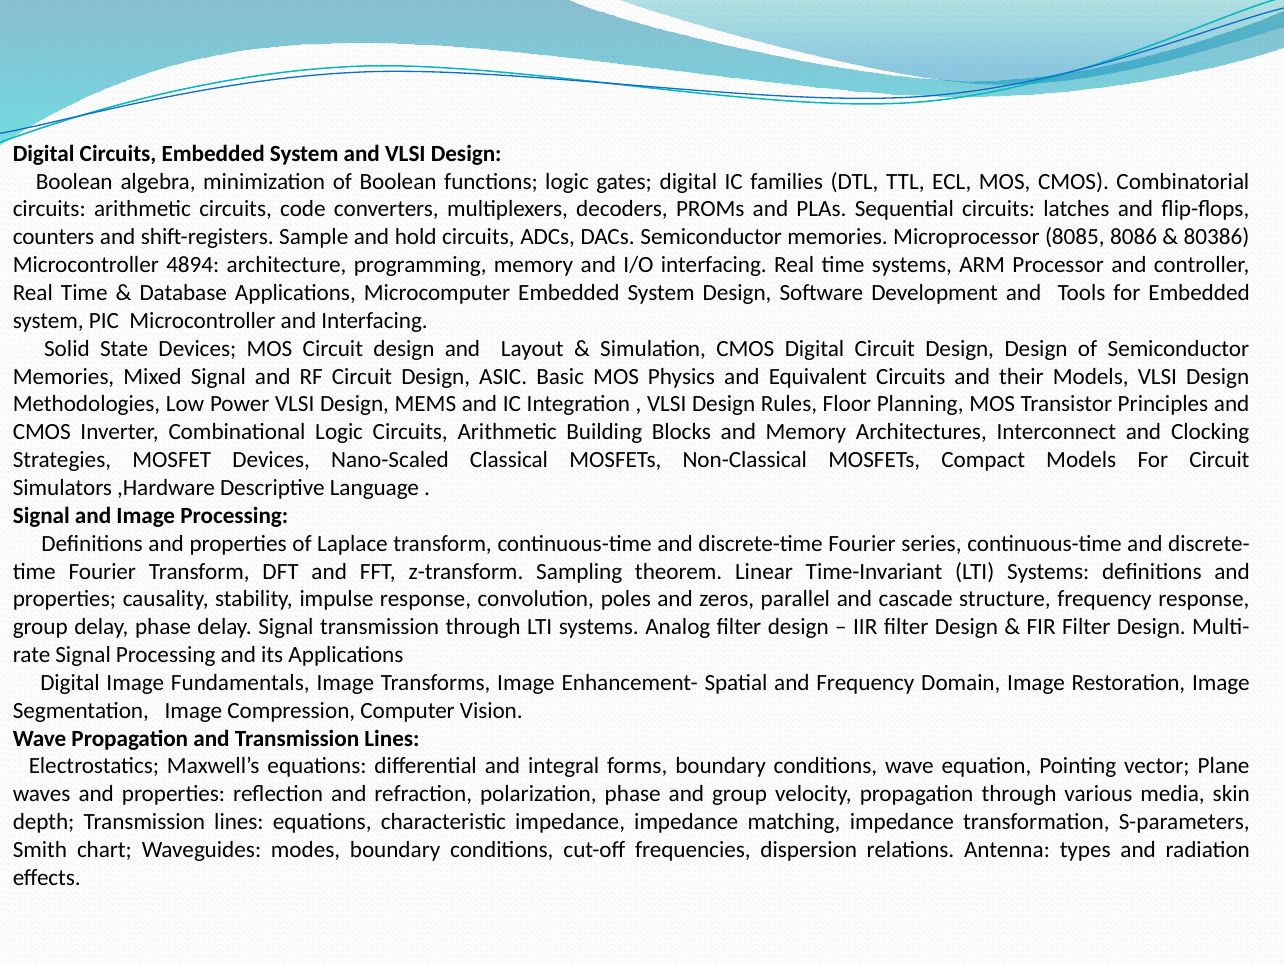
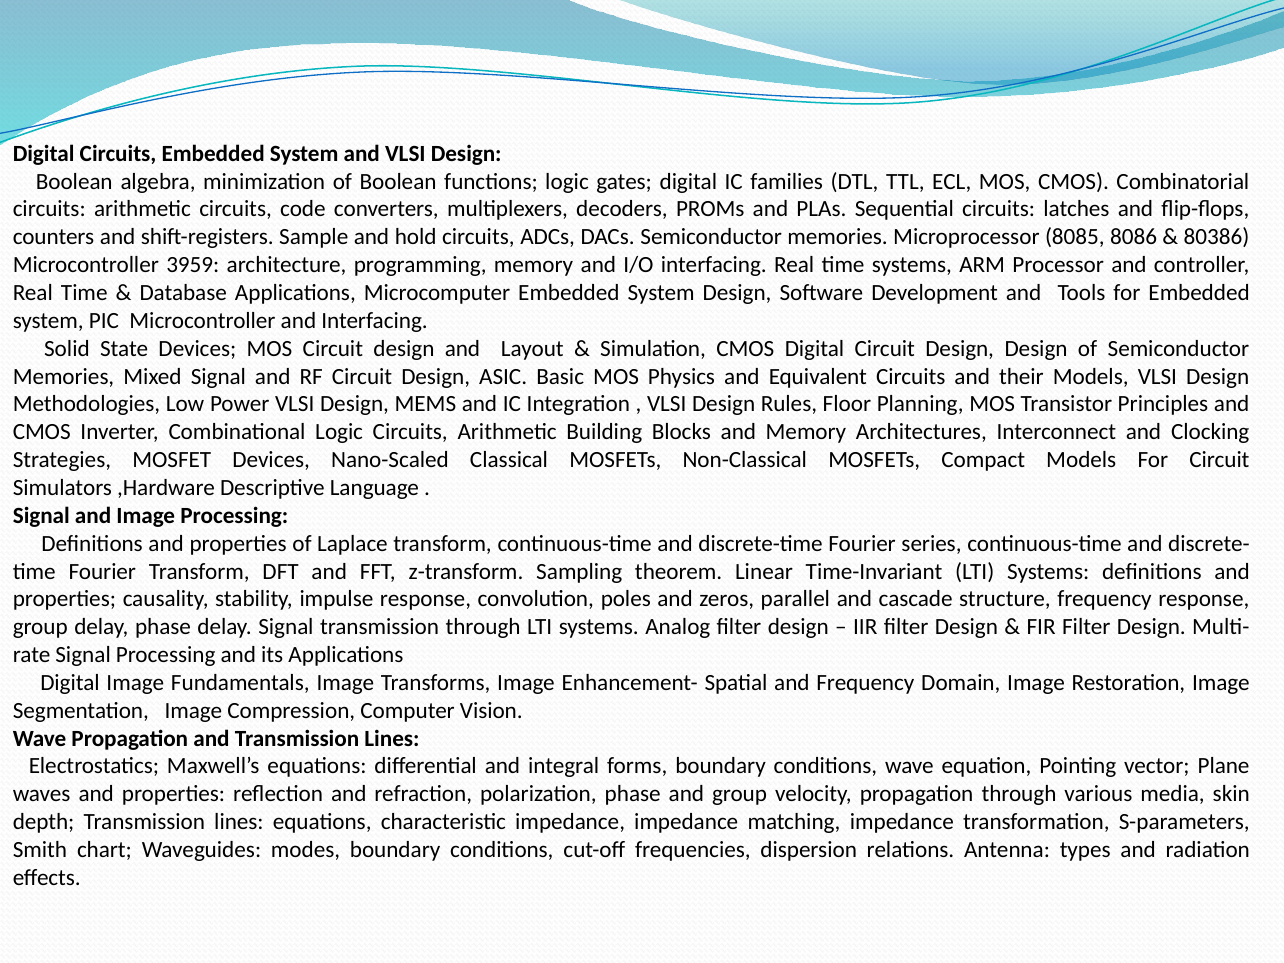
4894: 4894 -> 3959 (193, 265)
